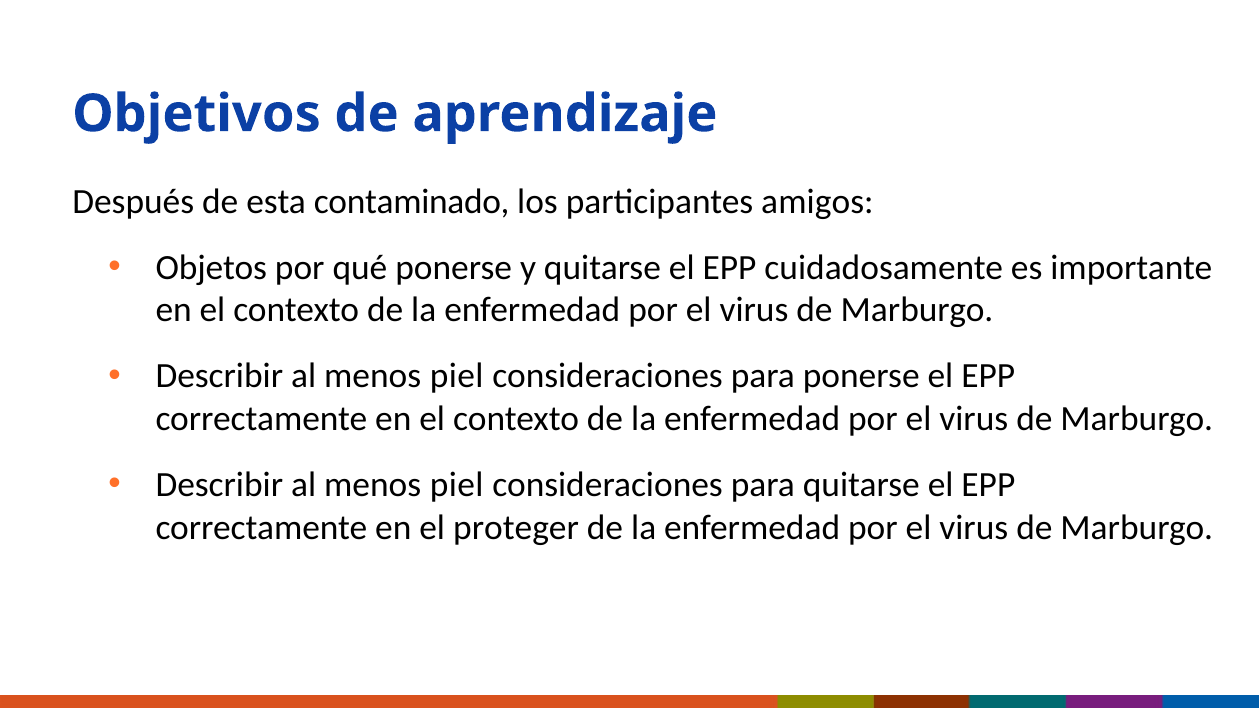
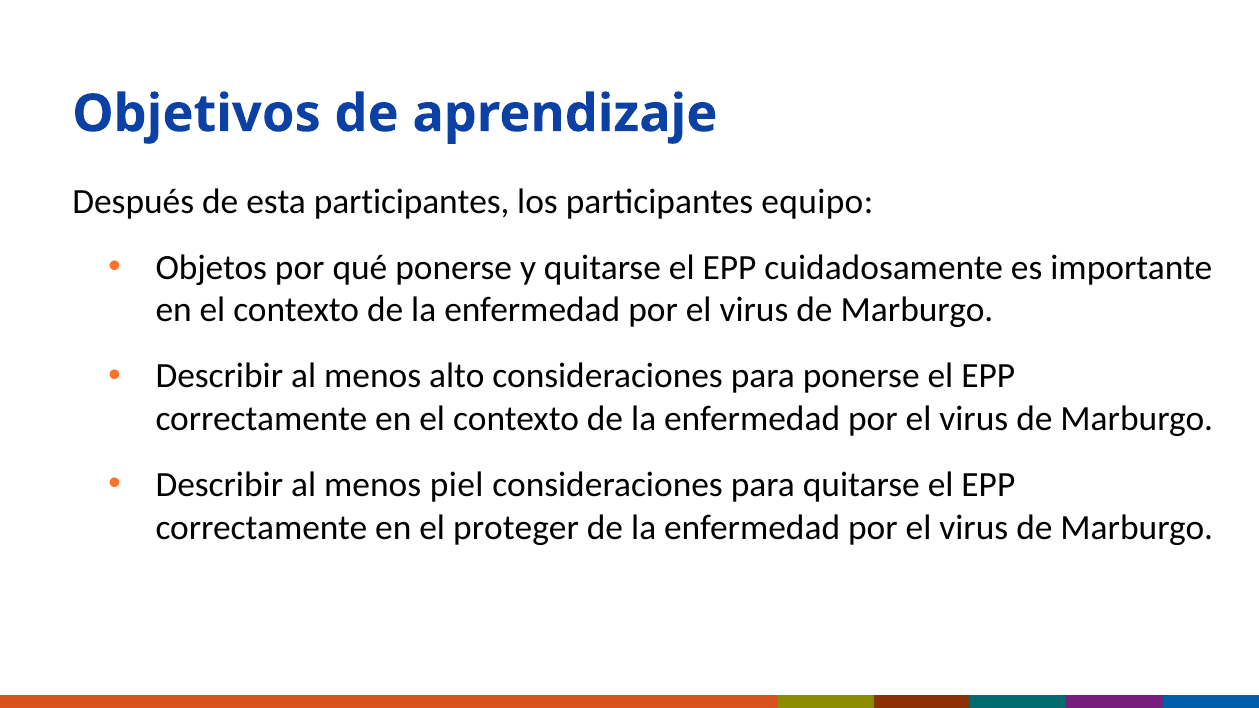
esta contaminado: contaminado -> participantes (412, 202)
amigos: amigos -> equipo (817, 202)
piel: piel -> alto (457, 376)
